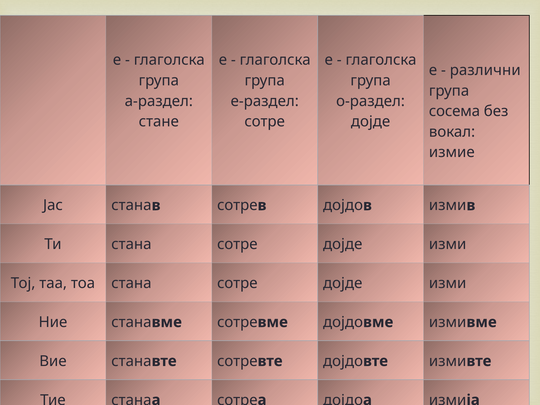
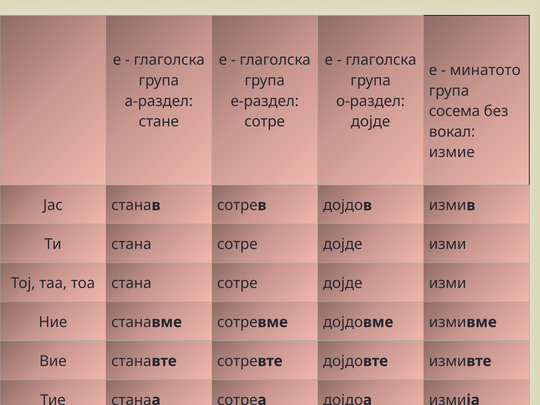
различни: различни -> минатото (485, 70)
